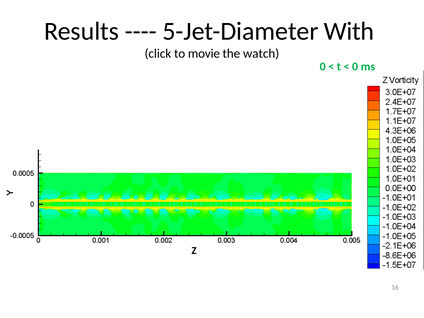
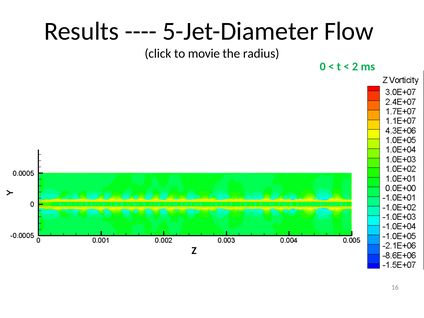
With: With -> Flow (349, 31)
watch: watch -> radius (261, 54)
0: 0 -> 2 (355, 67)
